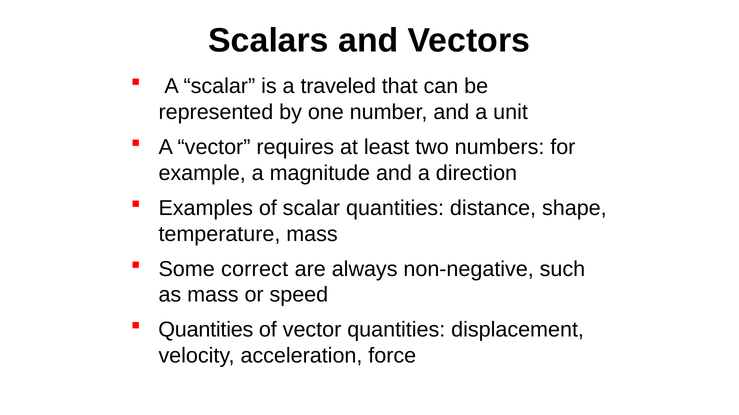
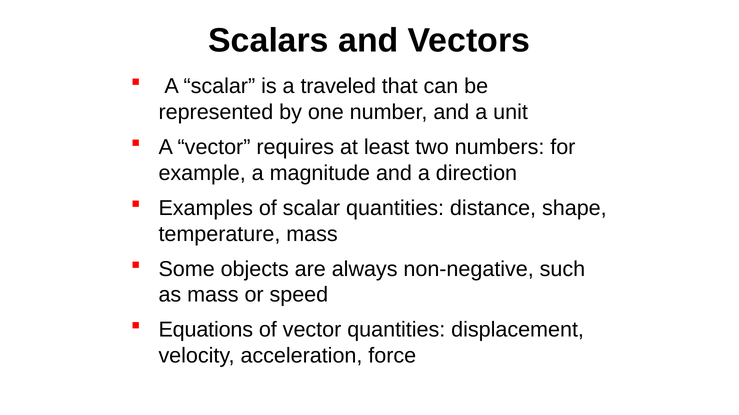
correct: correct -> objects (255, 269)
Quantities: Quantities -> Equations (206, 330)
